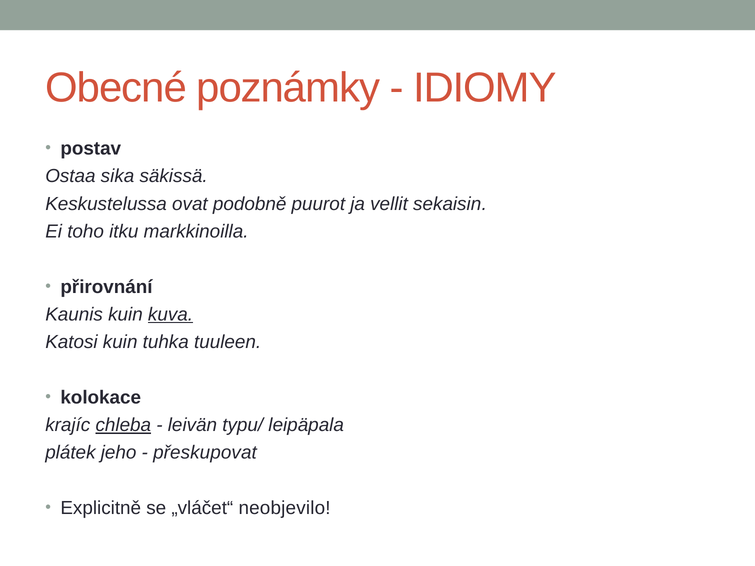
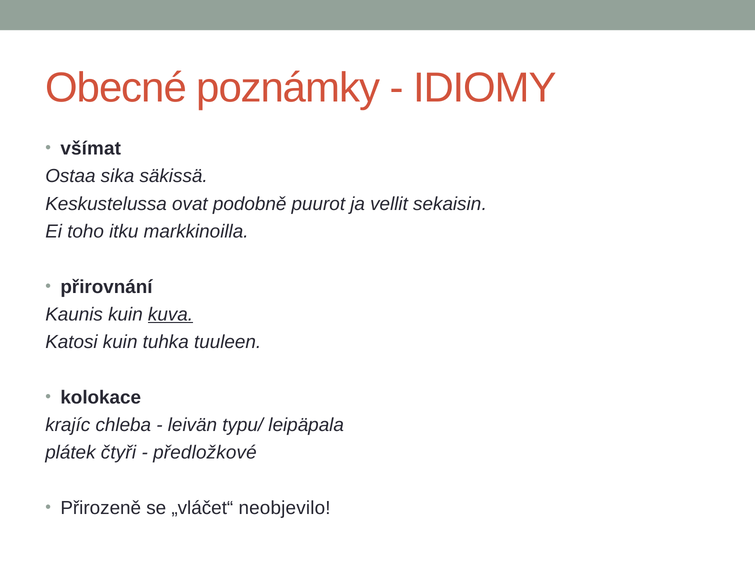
postav: postav -> všímat (91, 149)
chleba underline: present -> none (123, 425)
jeho: jeho -> čtyři (118, 453)
přeskupovat: přeskupovat -> předložkové (205, 453)
Explicitně: Explicitně -> Přirozeně (101, 508)
